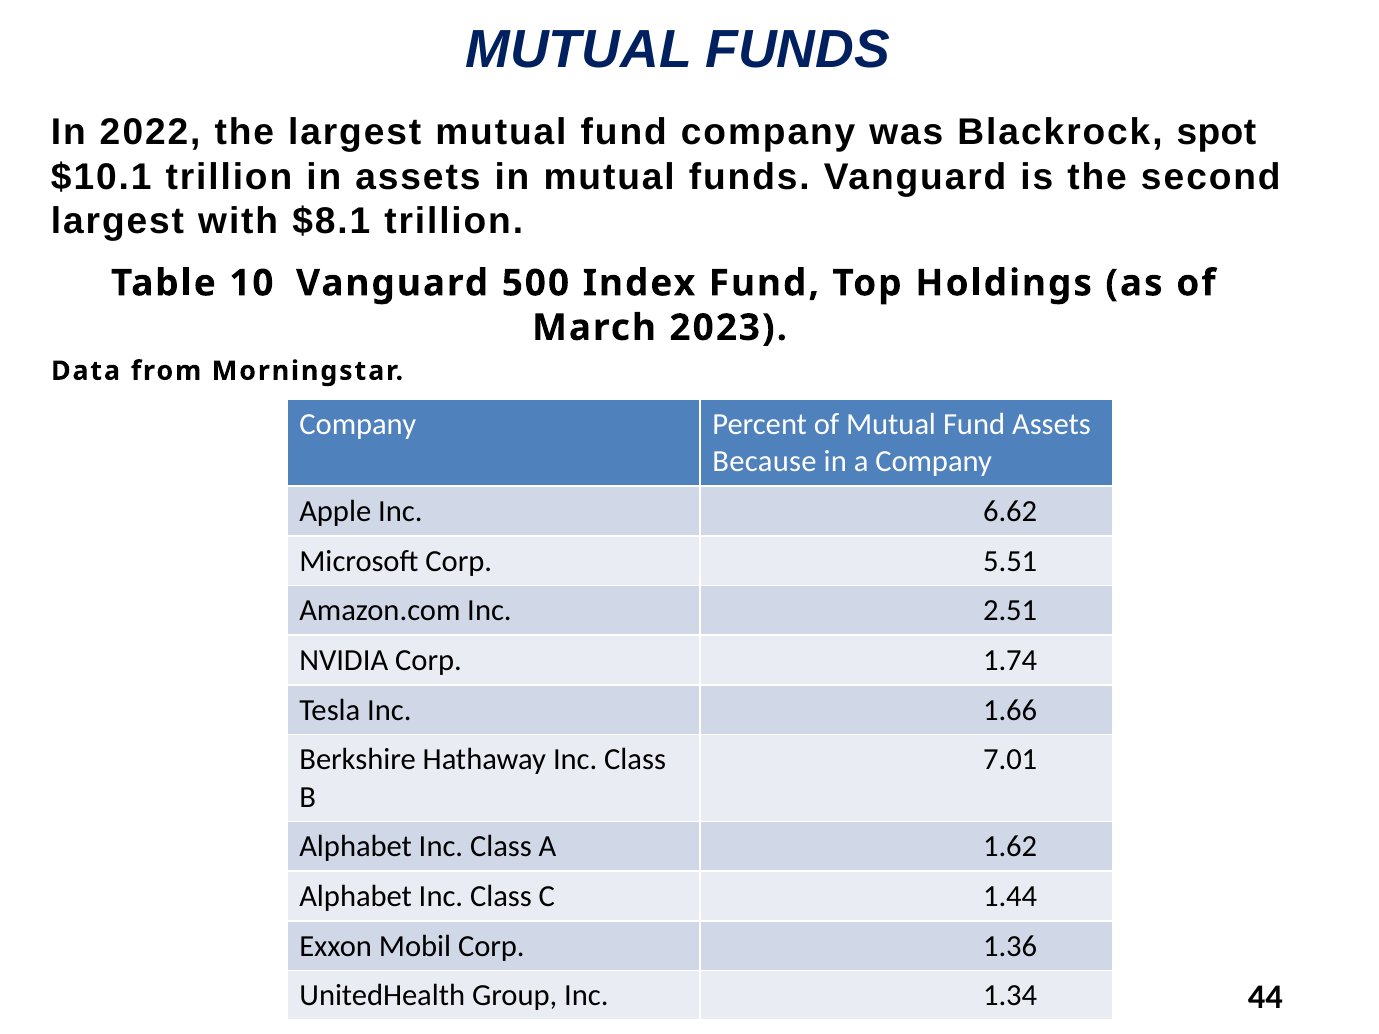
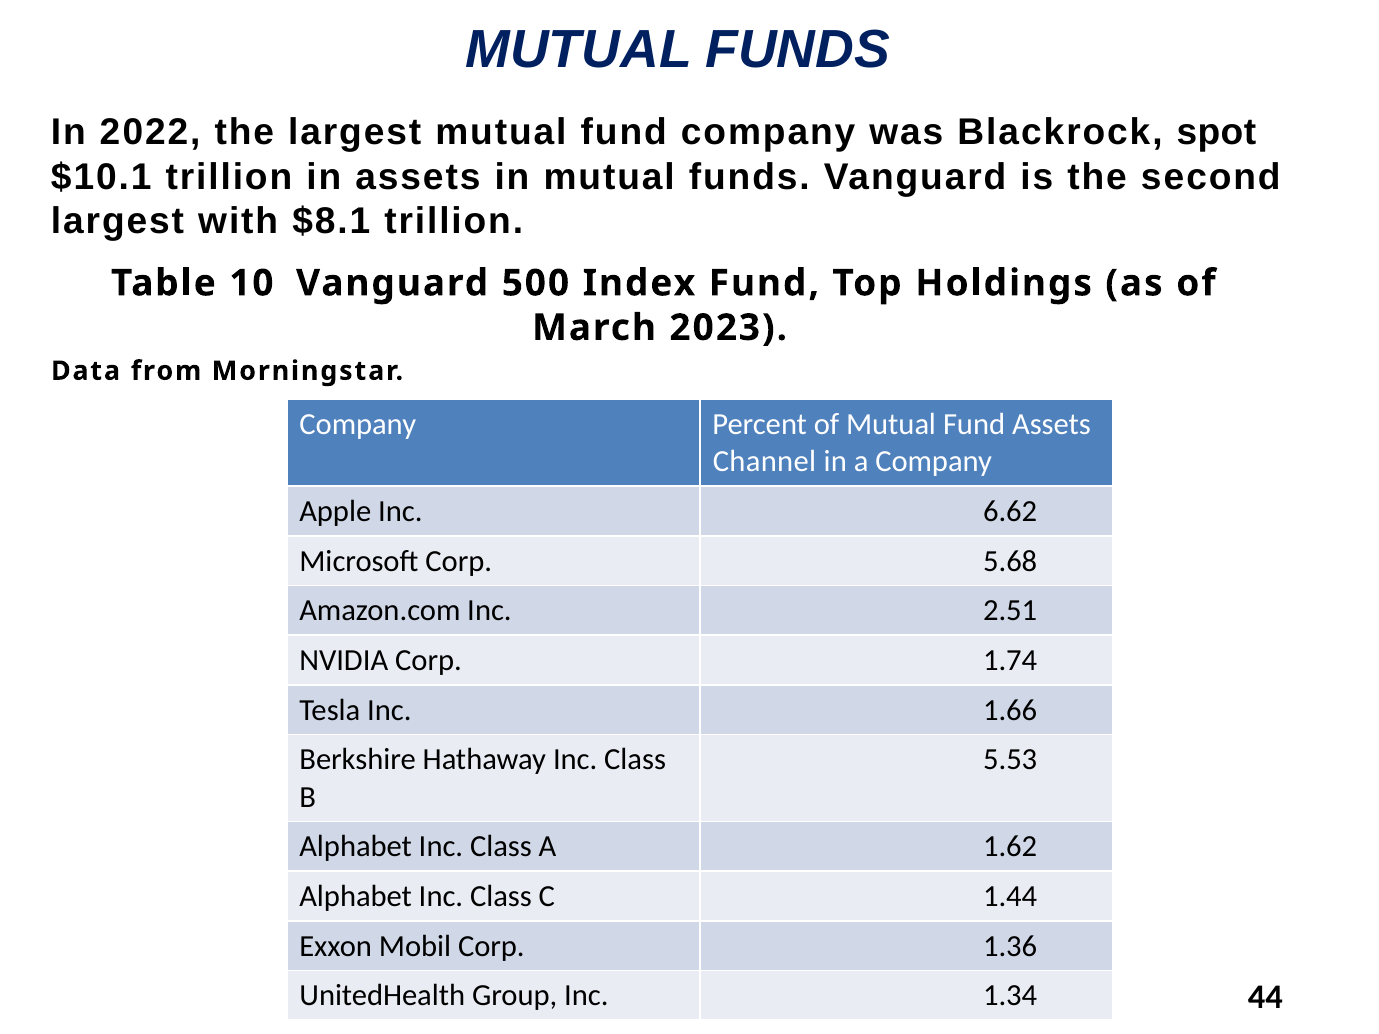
Because: Because -> Channel (764, 462)
5.51: 5.51 -> 5.68 (1010, 561)
7.01: 7.01 -> 5.53 (1010, 760)
